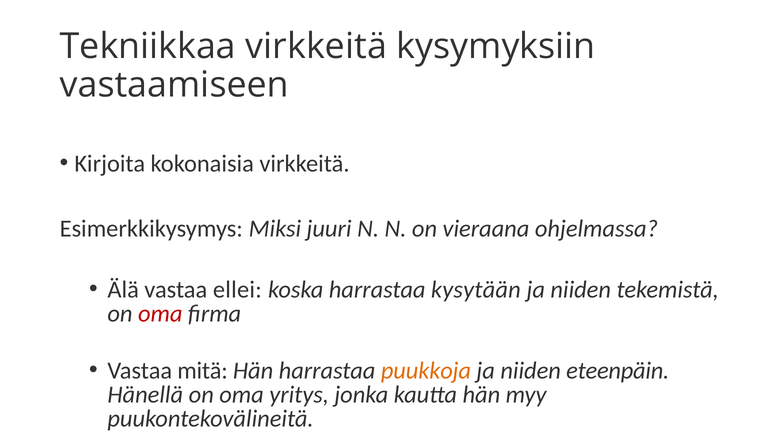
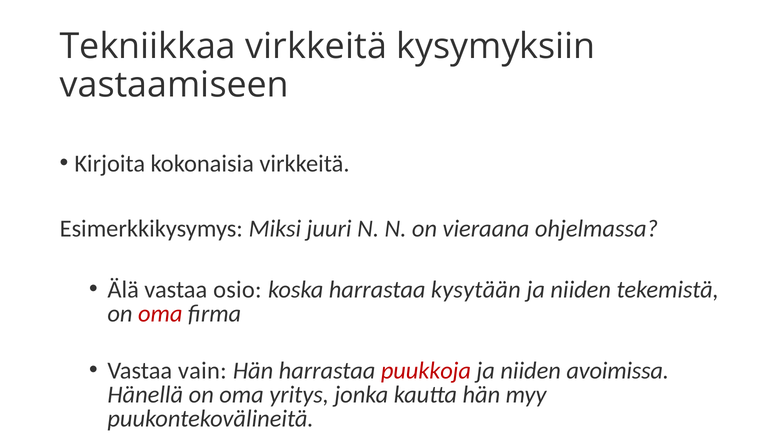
ellei: ellei -> osio (237, 290)
mitä: mitä -> vain (202, 371)
puukkoja colour: orange -> red (426, 371)
eteenpäin: eteenpäin -> avoimissa (618, 371)
